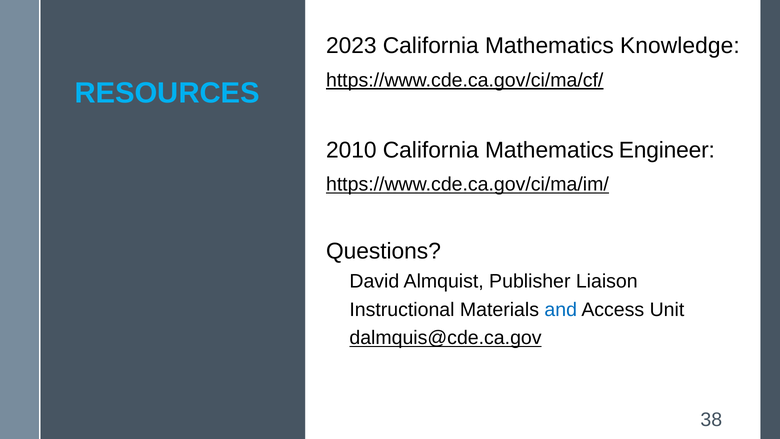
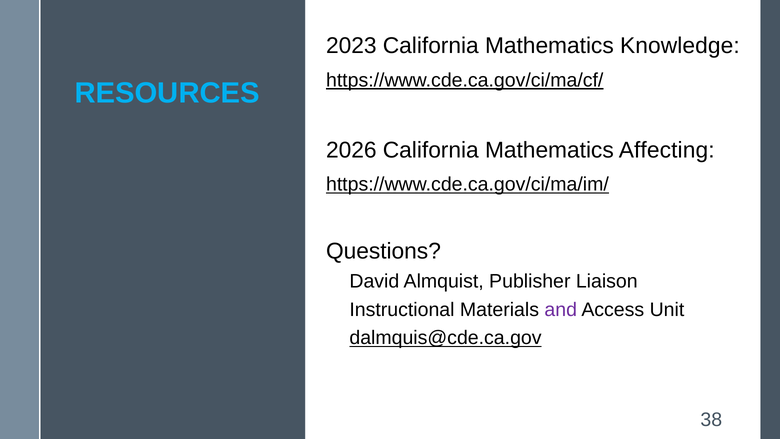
2010: 2010 -> 2026 (351, 150)
Engineer: Engineer -> Affecting (667, 150)
and colour: blue -> purple (561, 310)
